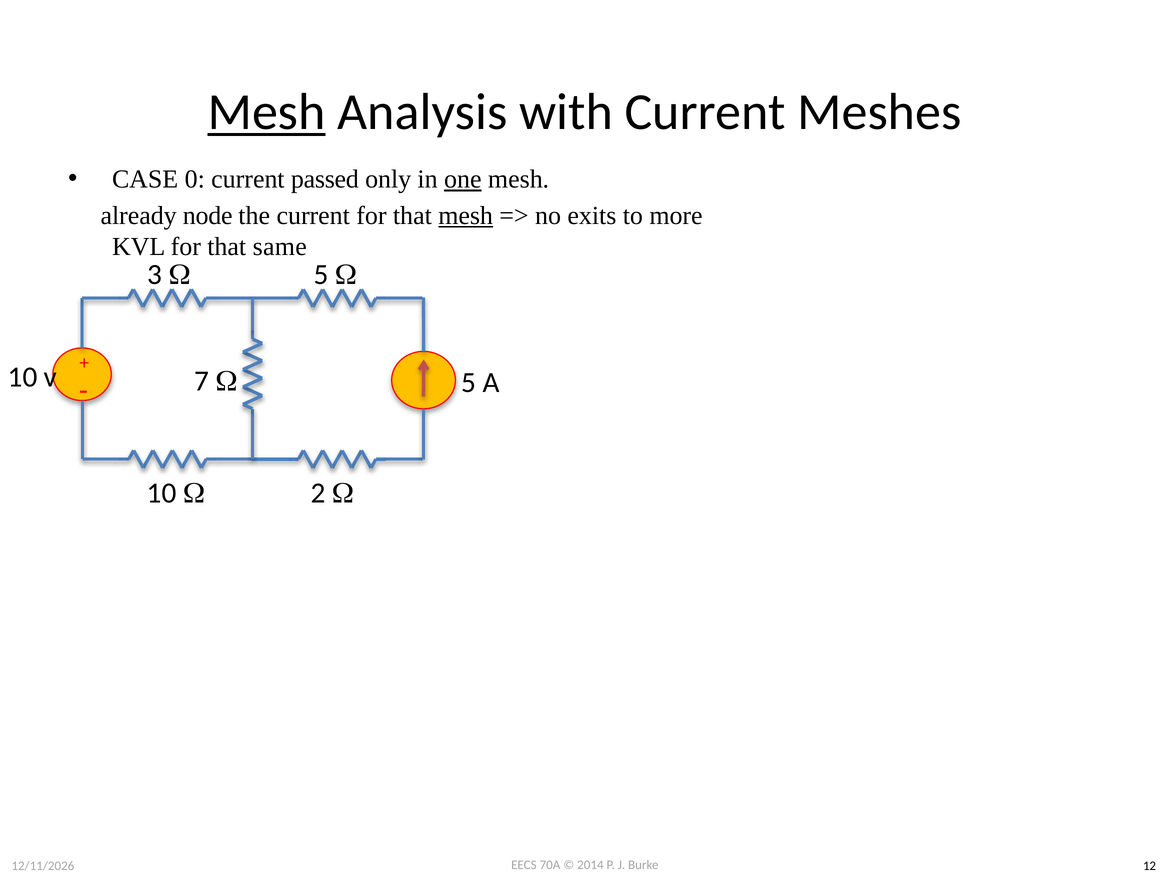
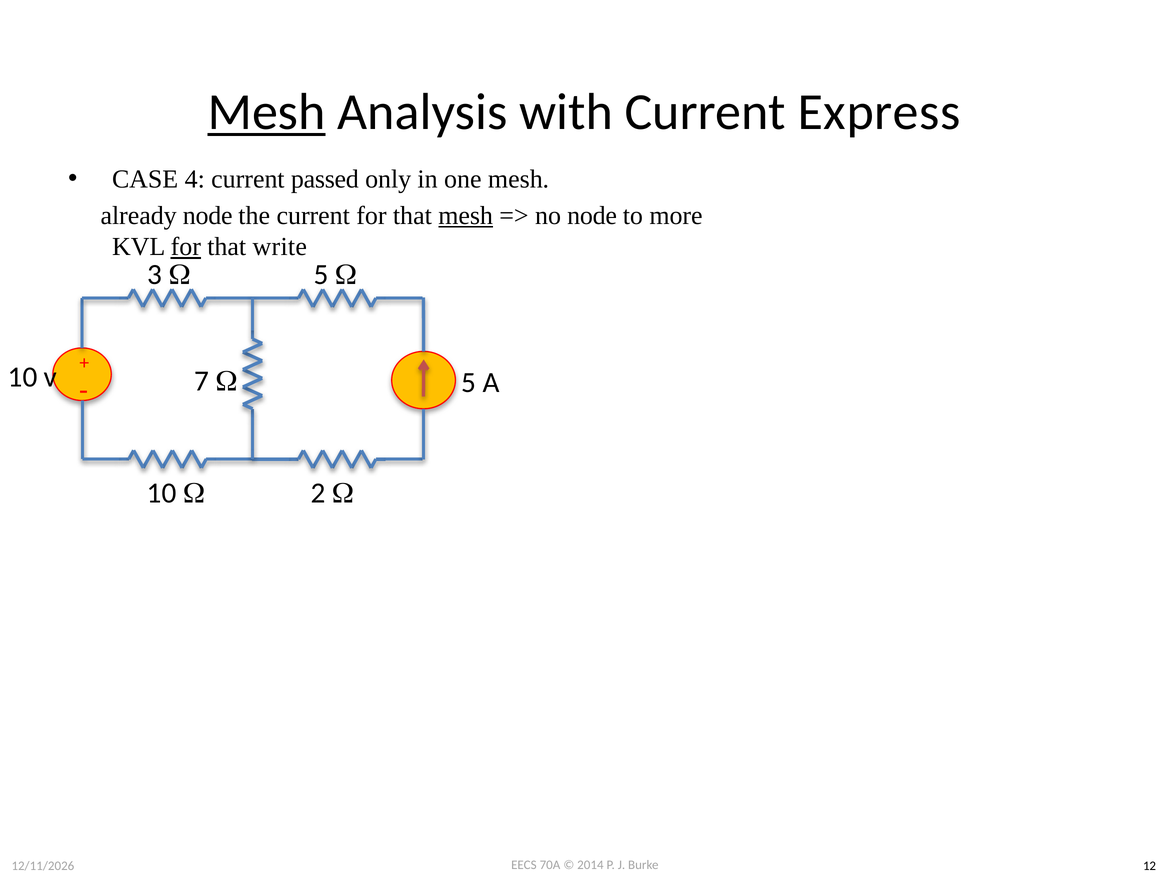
Meshes: Meshes -> Express (879, 112)
0: 0 -> 4 (195, 179)
one underline: present -> none (463, 179)
no exits: exits -> node (592, 216)
for underline: none -> present (186, 247)
same: same -> write (280, 247)
